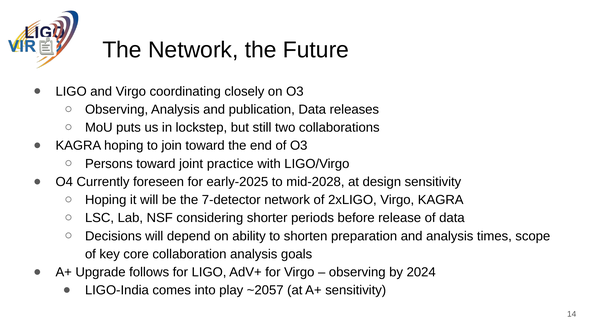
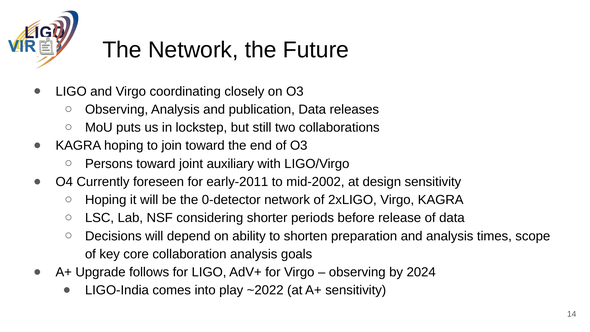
practice: practice -> auxiliary (230, 164)
early-2025: early-2025 -> early-2011 (237, 182)
mid-2028: mid-2028 -> mid-2002 (315, 182)
7-detector: 7-detector -> 0-detector (231, 200)
~2057: ~2057 -> ~2022 (265, 290)
